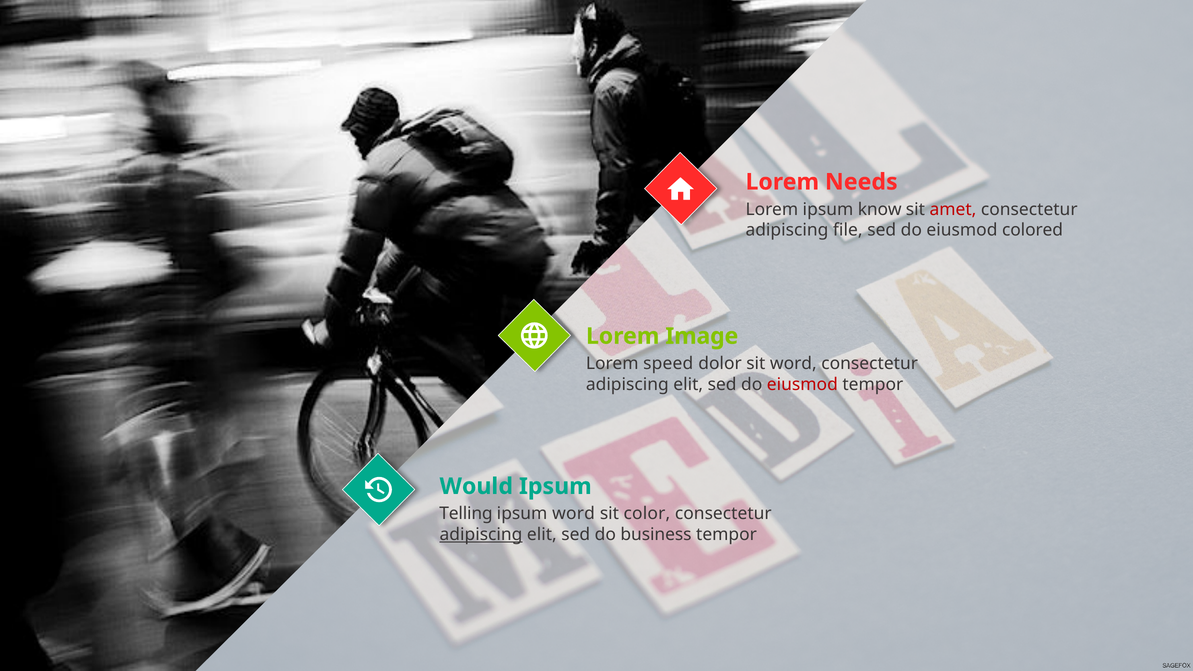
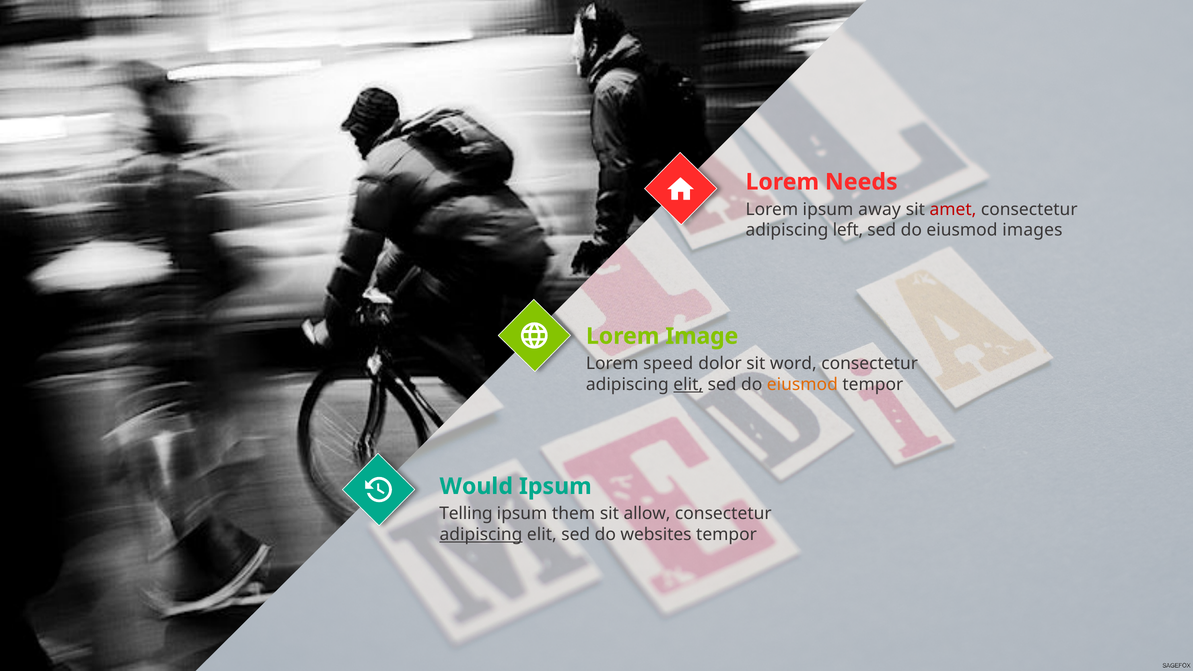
know: know -> away (880, 209)
file: file -> left (848, 230)
colored: colored -> images (1032, 230)
elit underline: none -> present (688, 384)
eiusmod colour: red -> orange (802, 384)
ipsum word: word -> them (574, 514)
color: color -> allow (647, 514)
business: business -> websites (656, 535)
